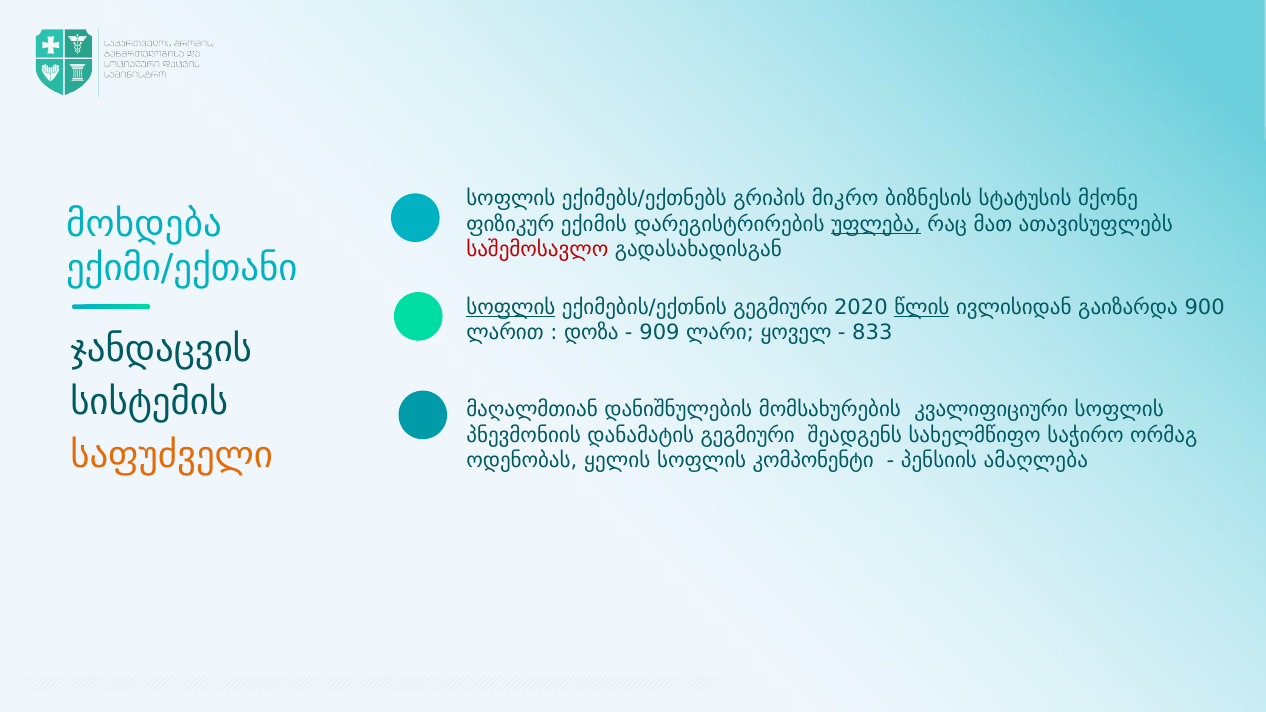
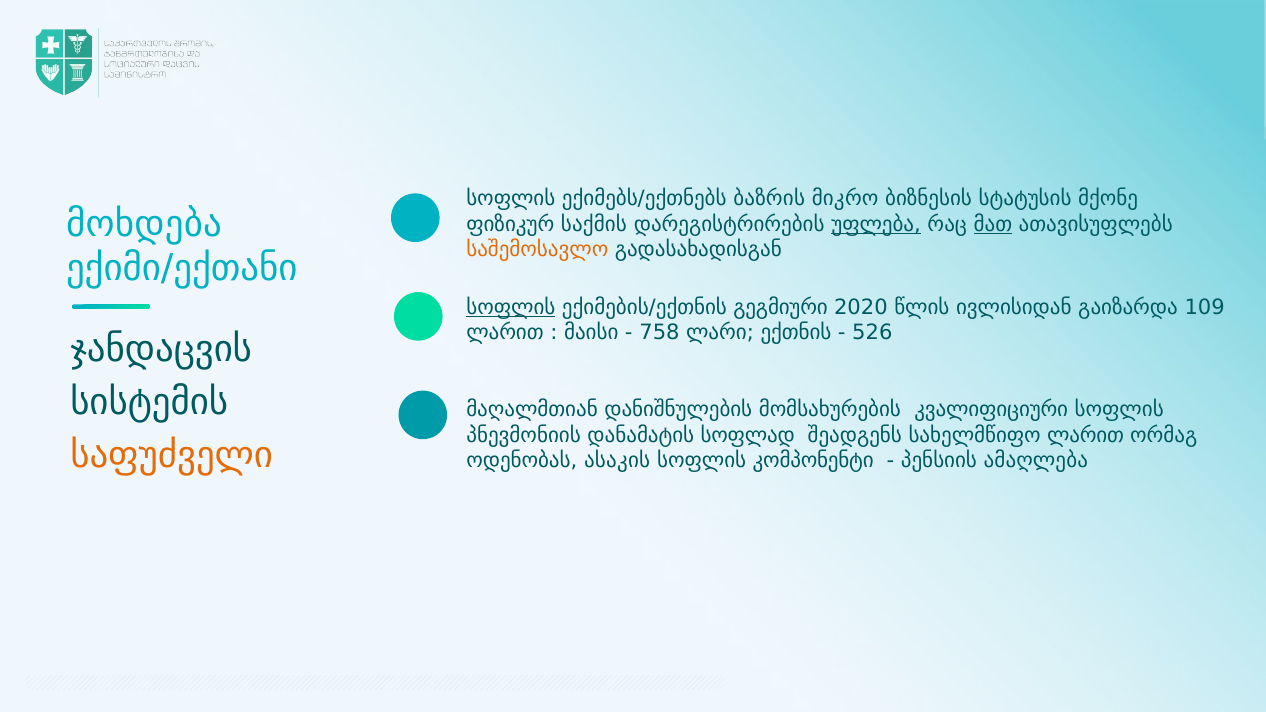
გრიპის: გრიპის -> ბაზრის (769, 199)
ექიმის: ექიმის -> საქმის (594, 224)
მათ underline: none -> present (993, 224)
საშემოსავლო colour: red -> orange (537, 250)
წლის underline: present -> none (922, 307)
900: 900 -> 109 (1205, 307)
დოზა: დოზა -> მაისი (591, 333)
909: 909 -> 758 (659, 333)
ყოველ: ყოველ -> ექთნის (796, 333)
833: 833 -> 526 (872, 333)
დანამატის გეგმიური: გეგმიური -> სოფლად (748, 435)
სახელმწიფო საჭირო: საჭირო -> ლარით (1086, 435)
ყელის: ყელის -> ასაკის (617, 461)
